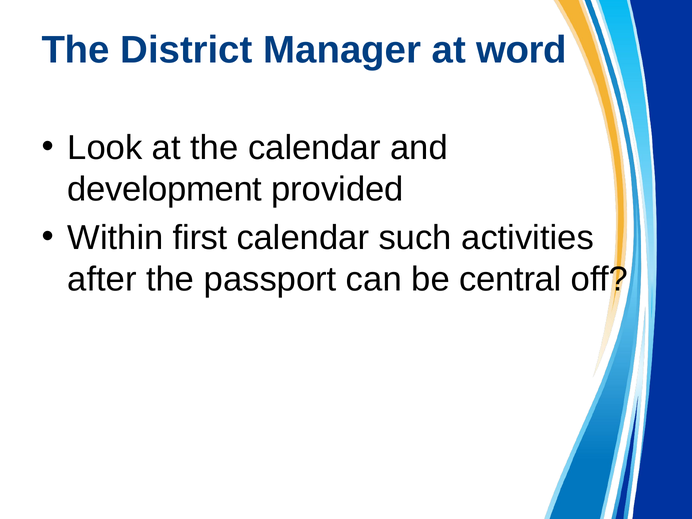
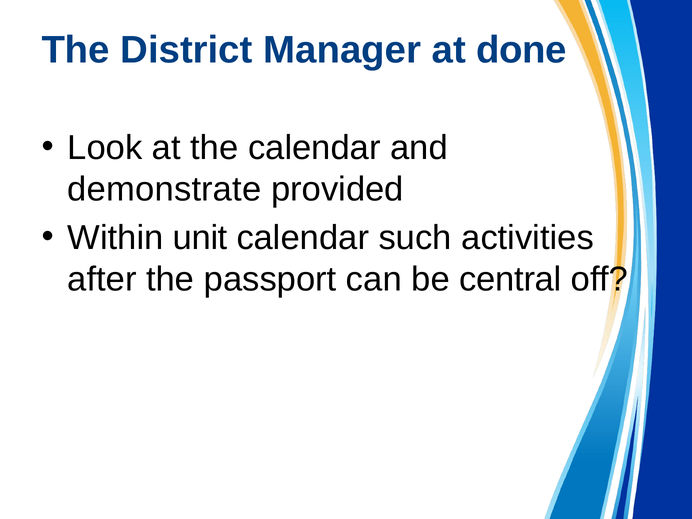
word: word -> done (522, 50)
development: development -> demonstrate (164, 189)
first: first -> unit (200, 238)
